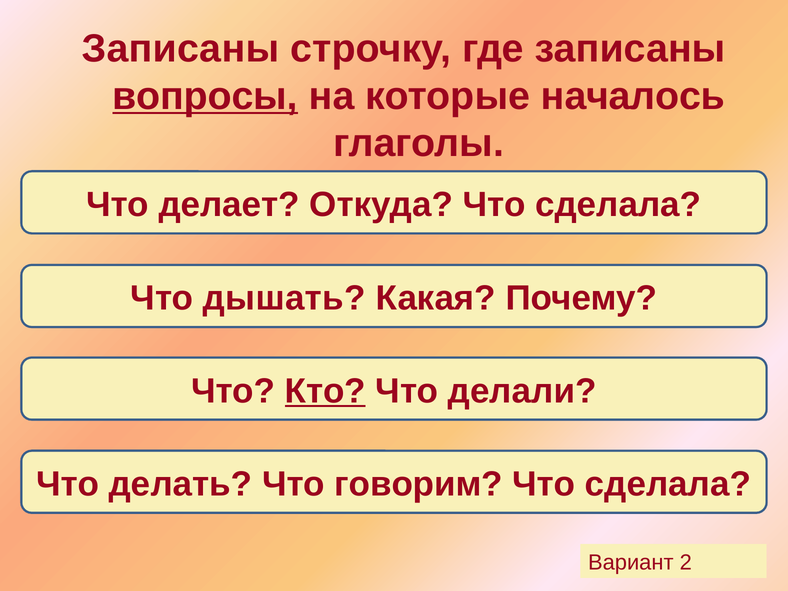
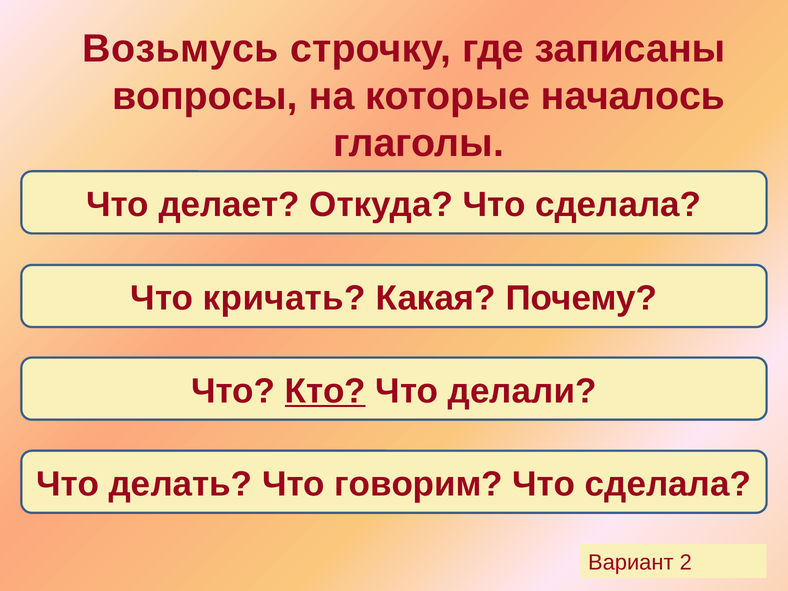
Записаны: Записаны -> Возьмусь (180, 49)
вопросы underline: present -> none (205, 96)
дышать: дышать -> кричать (284, 298)
